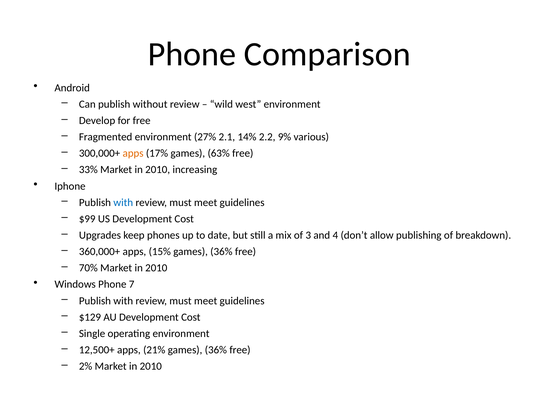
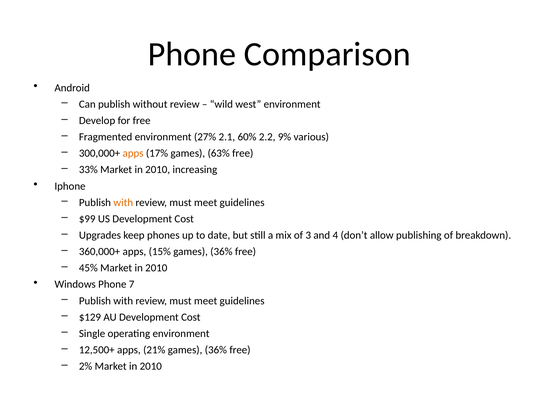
14%: 14% -> 60% (247, 137)
with colour: blue -> orange (123, 202)
70%: 70% -> 45% (88, 268)
